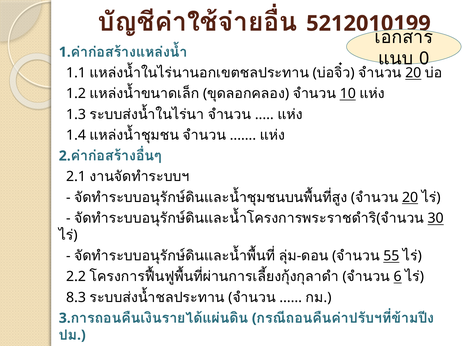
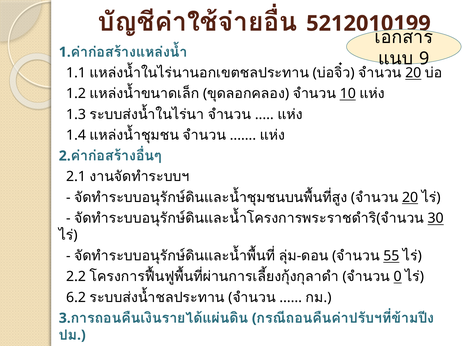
0: 0 -> 9 (424, 59)
6: 6 -> 0 (398, 277)
8.3: 8.3 -> 6.2 (76, 298)
